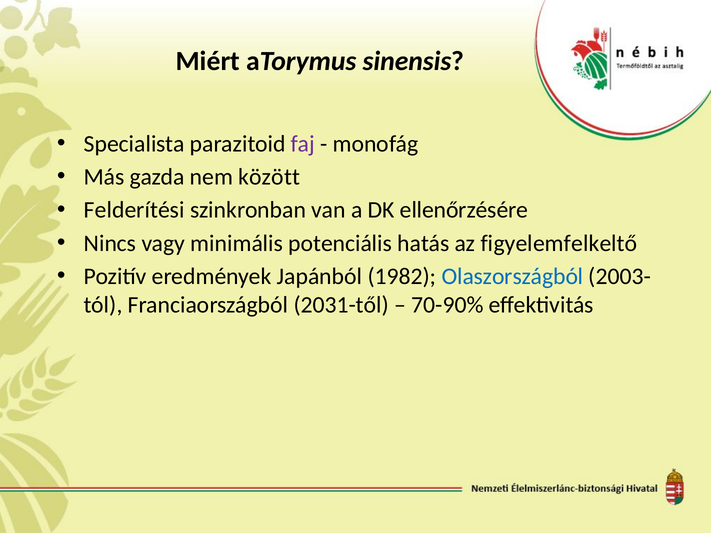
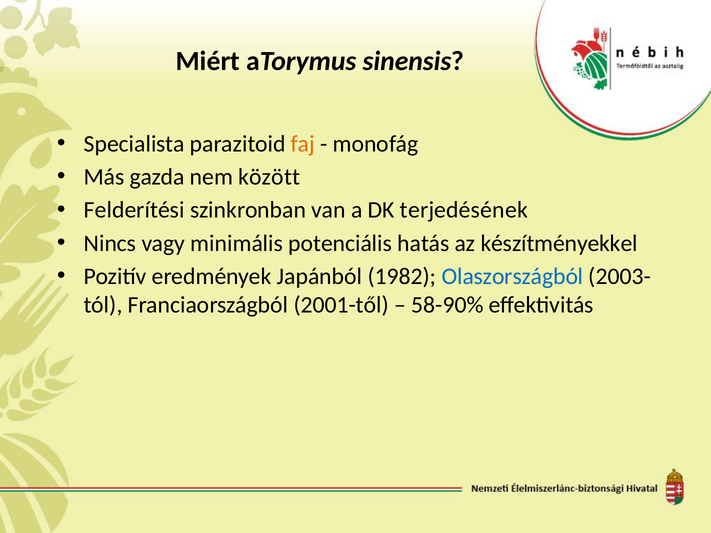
faj colour: purple -> orange (303, 144)
ellenőrzésére: ellenőrzésére -> terjedésének (464, 210)
figyelemfelkeltő: figyelemfelkeltő -> készítményekkel (559, 243)
2031-től: 2031-től -> 2001-től (341, 305)
70-90%: 70-90% -> 58-90% (447, 305)
